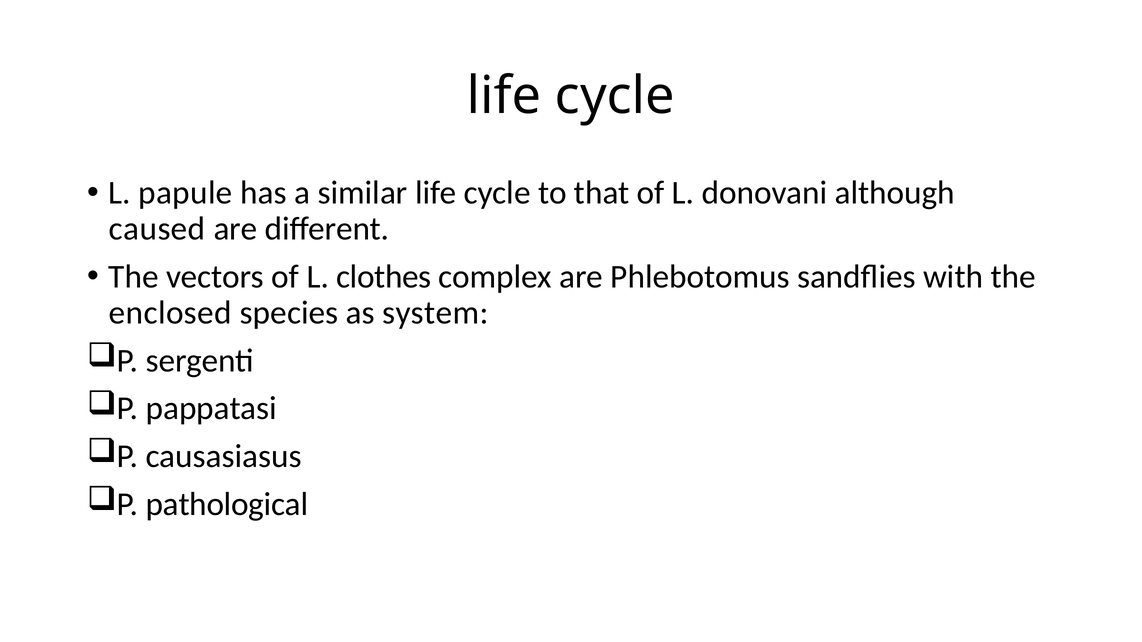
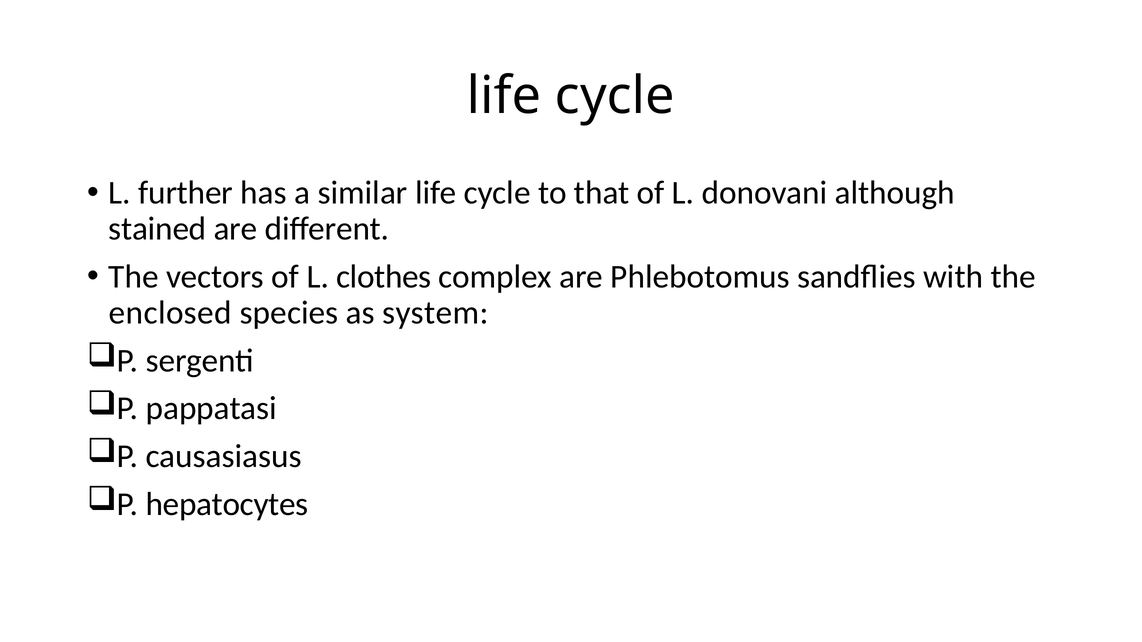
papule: papule -> further (186, 193)
caused: caused -> stained (157, 229)
pathological: pathological -> hepatocytes (227, 504)
